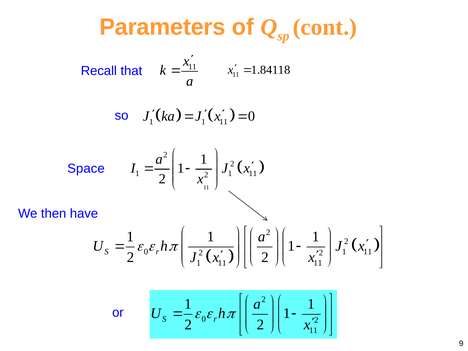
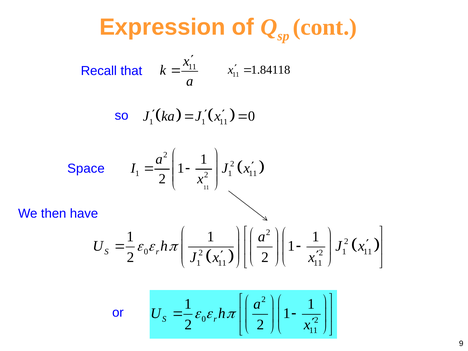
Parameters: Parameters -> Expression (162, 27)
